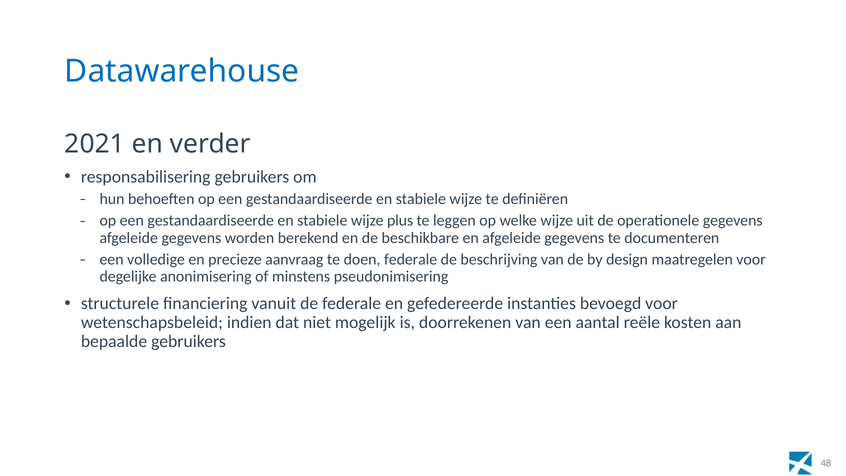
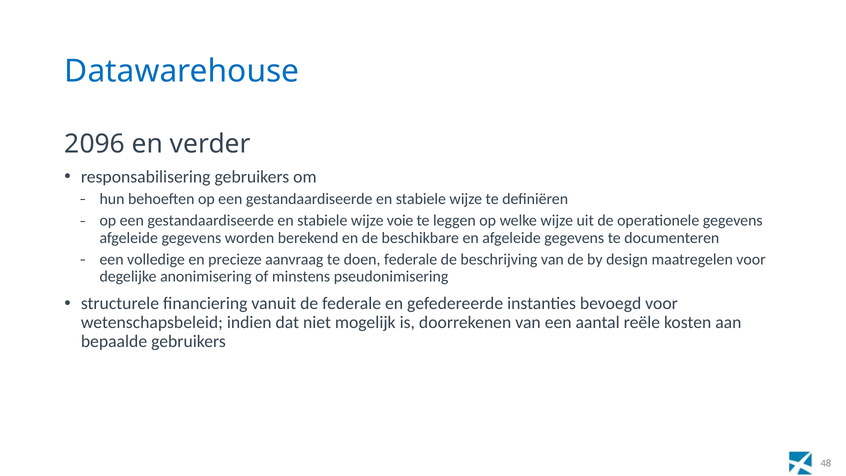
2021: 2021 -> 2096 (95, 144)
plus: plus -> voie (400, 221)
